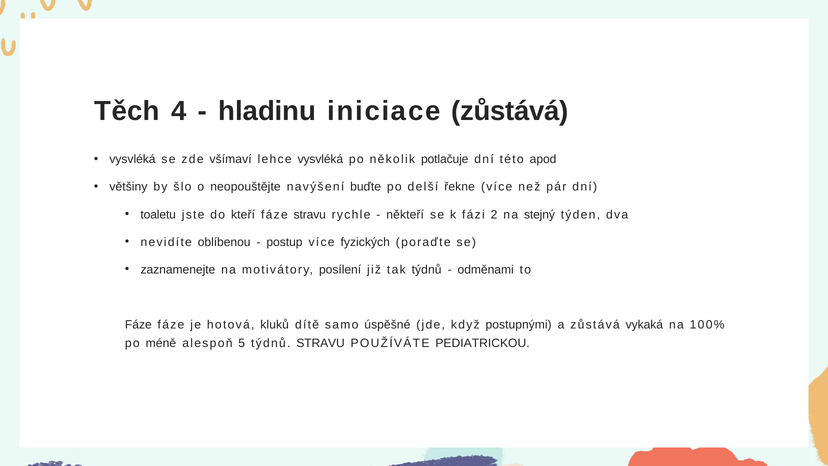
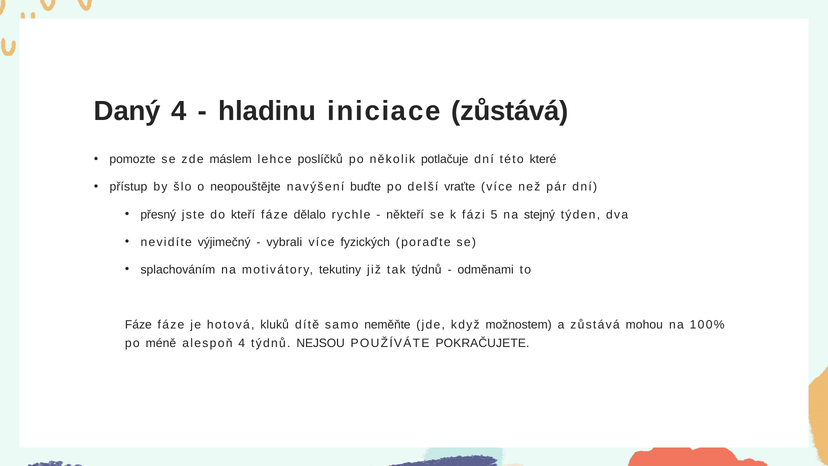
Těch: Těch -> Daný (127, 111)
vysvléká: vysvléká -> pomozte (133, 159)
všímaví: všímaví -> máslem (231, 159)
lehce vysvléká: vysvléká -> poslíčků (320, 159)
apod: apod -> které (543, 159)
většiny: většiny -> přístup (128, 187)
řekne: řekne -> vraťte (460, 187)
toaletu: toaletu -> přesný (158, 214)
fáze stravu: stravu -> dělalo (310, 214)
2: 2 -> 5 (494, 214)
oblíbenou: oblíbenou -> výjimečný (224, 242)
postup: postup -> vybrali (284, 242)
zaznamenejte: zaznamenejte -> splachováním (178, 269)
posílení: posílení -> tekutiny (340, 269)
úspěšné: úspěšné -> neměňte (387, 324)
postupnými: postupnými -> možnostem (519, 324)
vykaká: vykaká -> mohou (644, 324)
alespoň 5: 5 -> 4 (242, 343)
týdnů STRAVU: STRAVU -> NEJSOU (321, 343)
PEDIATRICKOU: PEDIATRICKOU -> POKRAČUJETE (482, 343)
